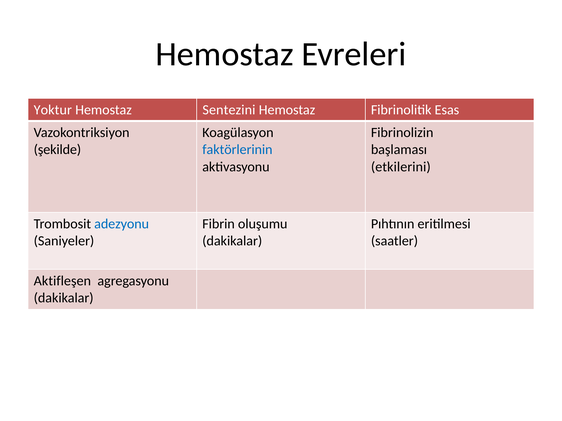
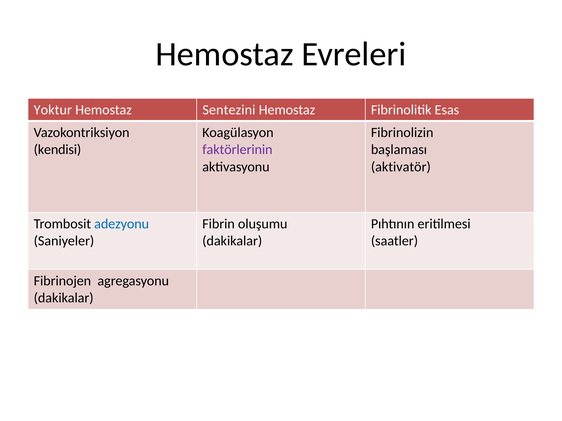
şekilde: şekilde -> kendisi (57, 150)
faktörlerinin colour: blue -> purple (237, 150)
etkilerini: etkilerini -> aktivatör (401, 167)
Aktifleşen: Aktifleşen -> Fibrinojen (62, 281)
